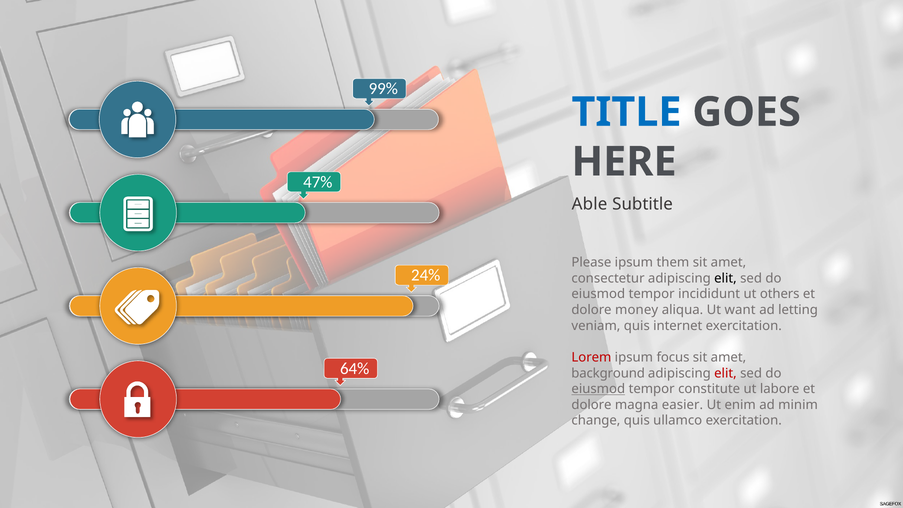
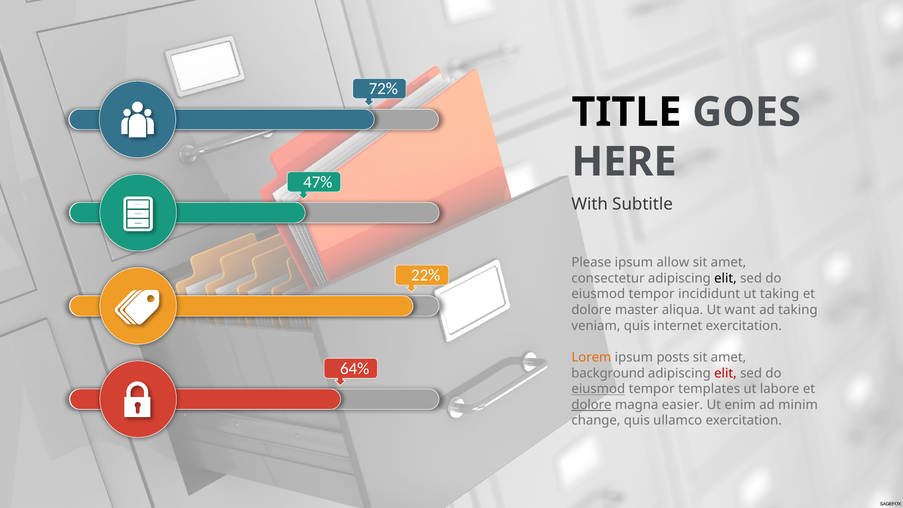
99%: 99% -> 72% (383, 89)
TITLE colour: blue -> black (627, 112)
Able: Able -> With (590, 204)
them: them -> allow (673, 262)
24%: 24% -> 22% (426, 275)
ut others: others -> taking (780, 294)
money: money -> master (637, 310)
ad letting: letting -> taking (798, 310)
Lorem colour: red -> orange (591, 357)
focus: focus -> posts (673, 357)
constitute: constitute -> templates (709, 389)
dolore underline: none -> present (591, 405)
